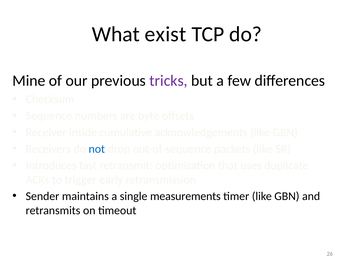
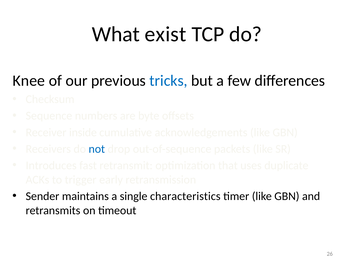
Mine: Mine -> Knee (29, 80)
tricks colour: purple -> blue (169, 80)
measurements: measurements -> characteristics (185, 196)
